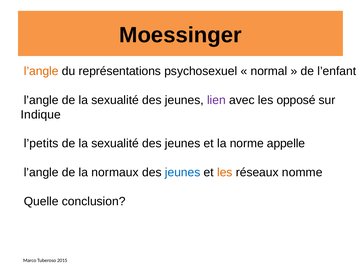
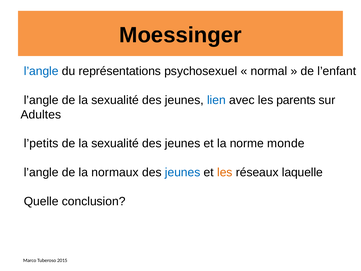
l’angle colour: orange -> blue (41, 71)
lien colour: purple -> blue (216, 100)
opposé: opposé -> parents (296, 100)
Indique: Indique -> Adultes (41, 114)
appelle: appelle -> monde (286, 143)
nomme: nomme -> laquelle (302, 172)
